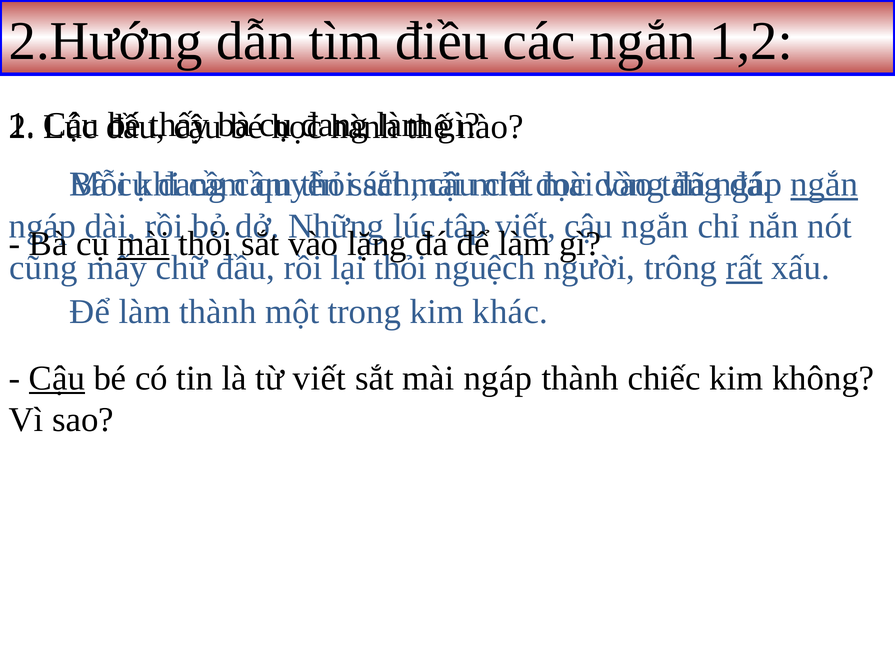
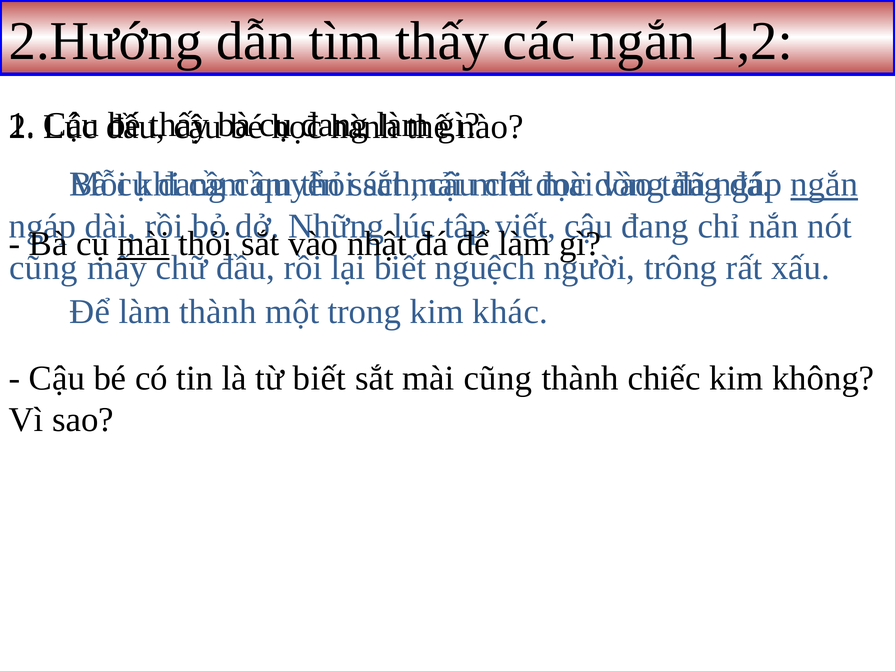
tìm điều: điều -> thấy (442, 41)
ngắn: ngắn -> đang (655, 226)
lặng: lặng -> nhật (377, 244)
lại thỏi: thỏi -> biết (400, 268)
rất underline: present -> none (744, 268)
Cậu underline: present -> none (57, 378)
từ viết: viết -> biết (319, 378)
mài ngáp: ngáp -> cũng (498, 378)
